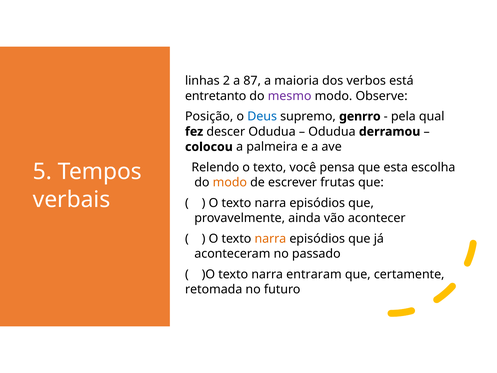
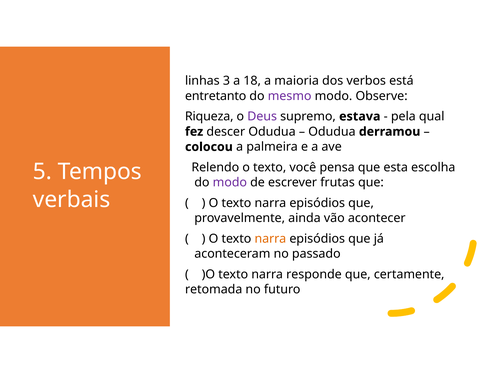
2: 2 -> 3 (226, 81)
87: 87 -> 18 (252, 81)
Posição: Posição -> Riqueza (209, 116)
Deus colour: blue -> purple (262, 116)
genrro: genrro -> estava (360, 116)
modo colour: orange -> purple (230, 182)
entraram: entraram -> responde (314, 274)
